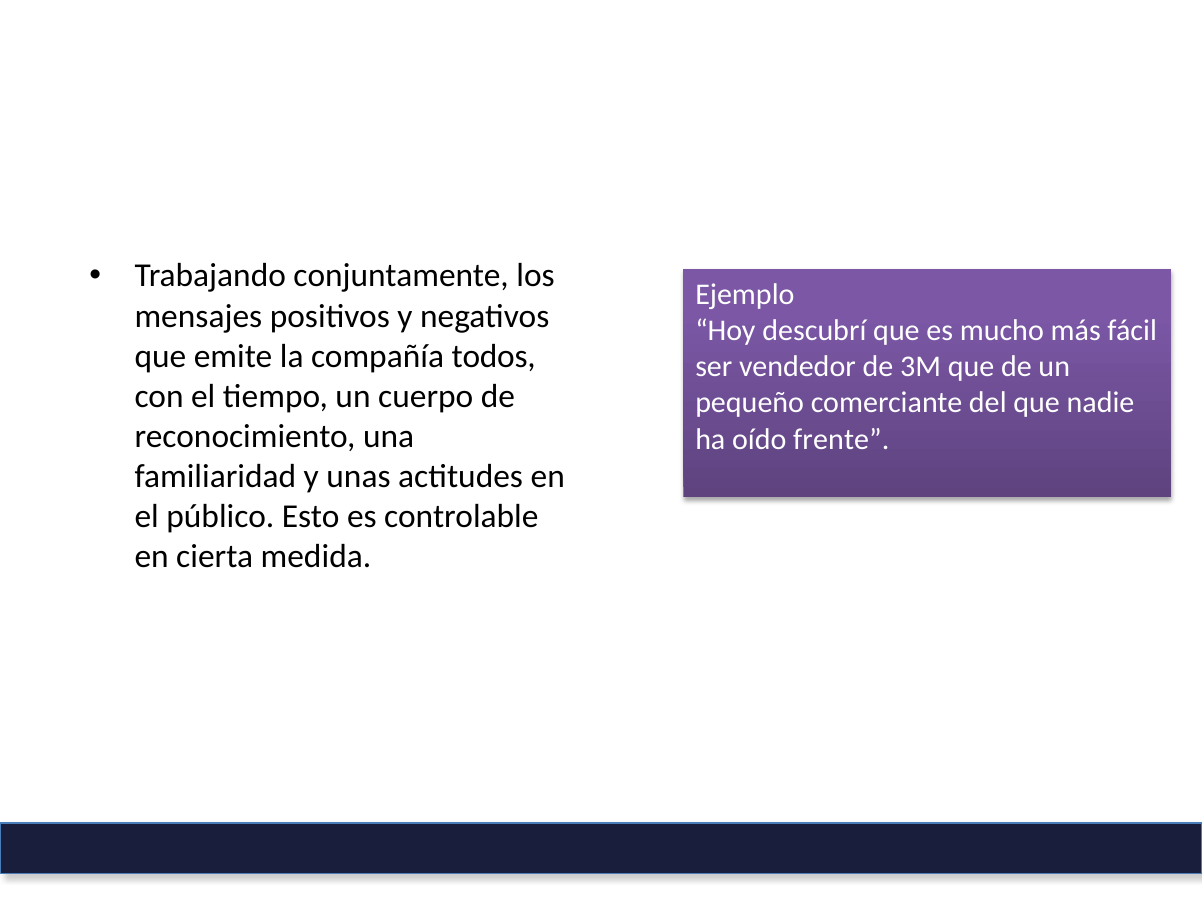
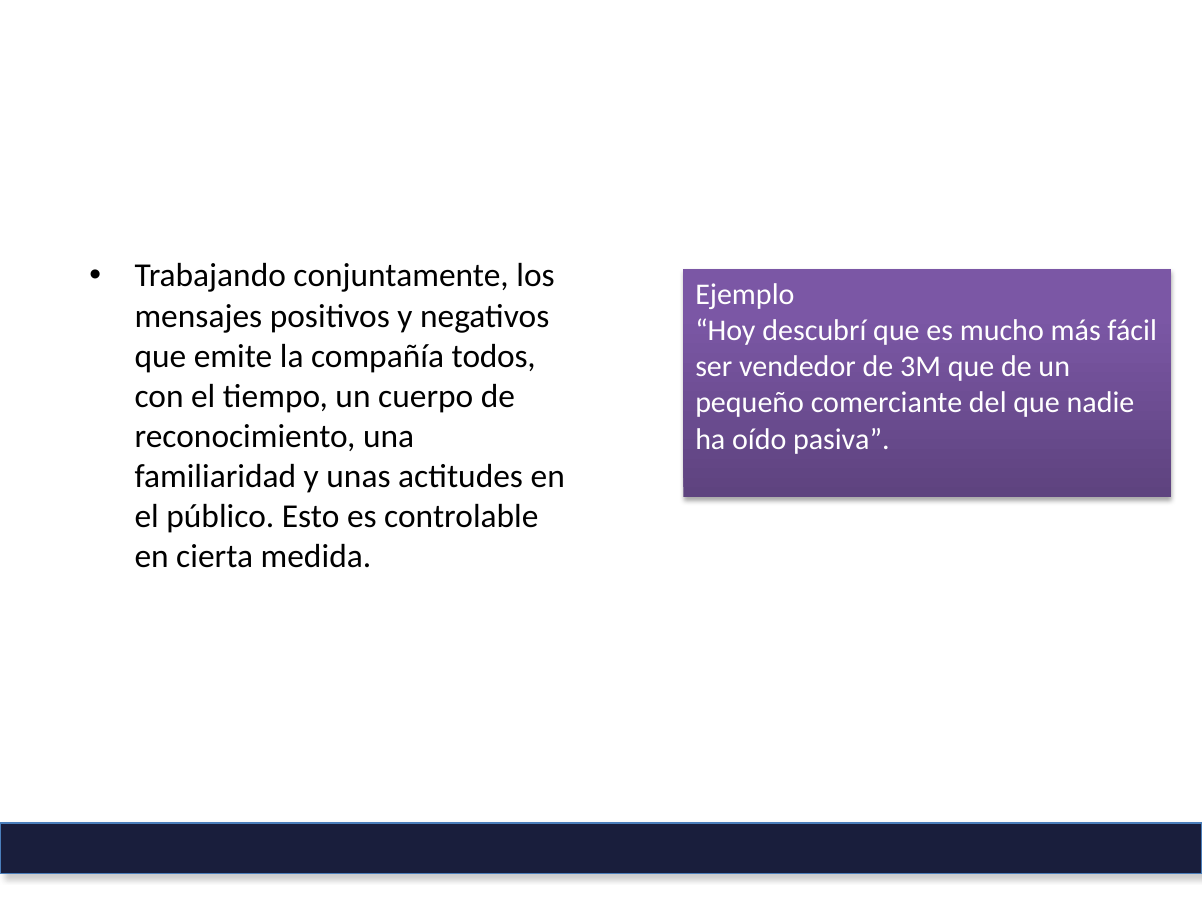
frente: frente -> pasiva (841, 439)
